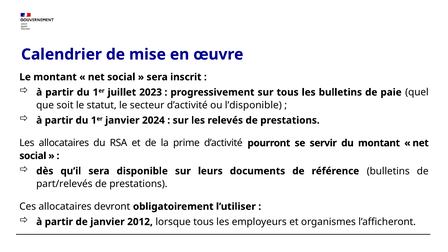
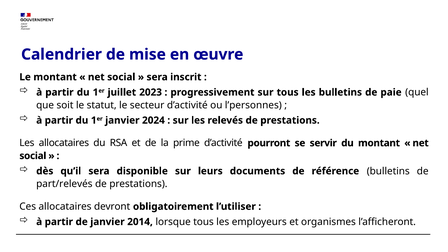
l’disponible: l’disponible -> l’personnes (253, 105)
2012: 2012 -> 2014 (140, 222)
